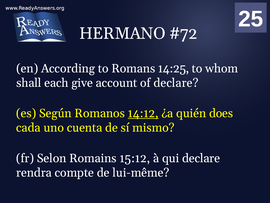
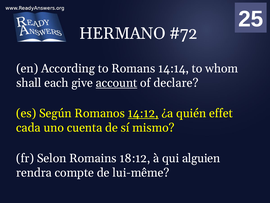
14:25: 14:25 -> 14:14 (173, 68)
account underline: none -> present (116, 83)
does: does -> effet (221, 113)
15:12: 15:12 -> 18:12 (135, 158)
qui declare: declare -> alguien (201, 158)
